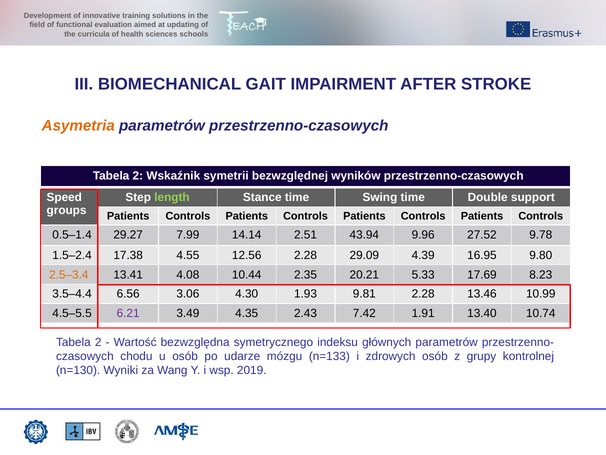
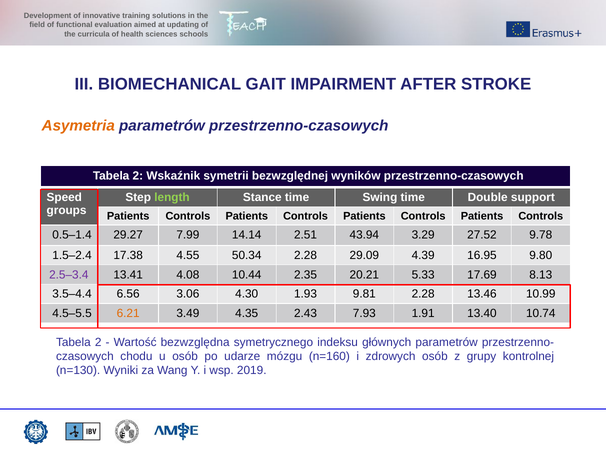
9.96: 9.96 -> 3.29 (423, 235)
12.56: 12.56 -> 50.34 (247, 255)
2.5–3.4 colour: orange -> purple (69, 274)
8.23: 8.23 -> 8.13 (541, 274)
6.21 colour: purple -> orange (128, 313)
7.42: 7.42 -> 7.93 (364, 313)
n=133: n=133 -> n=160 (329, 356)
